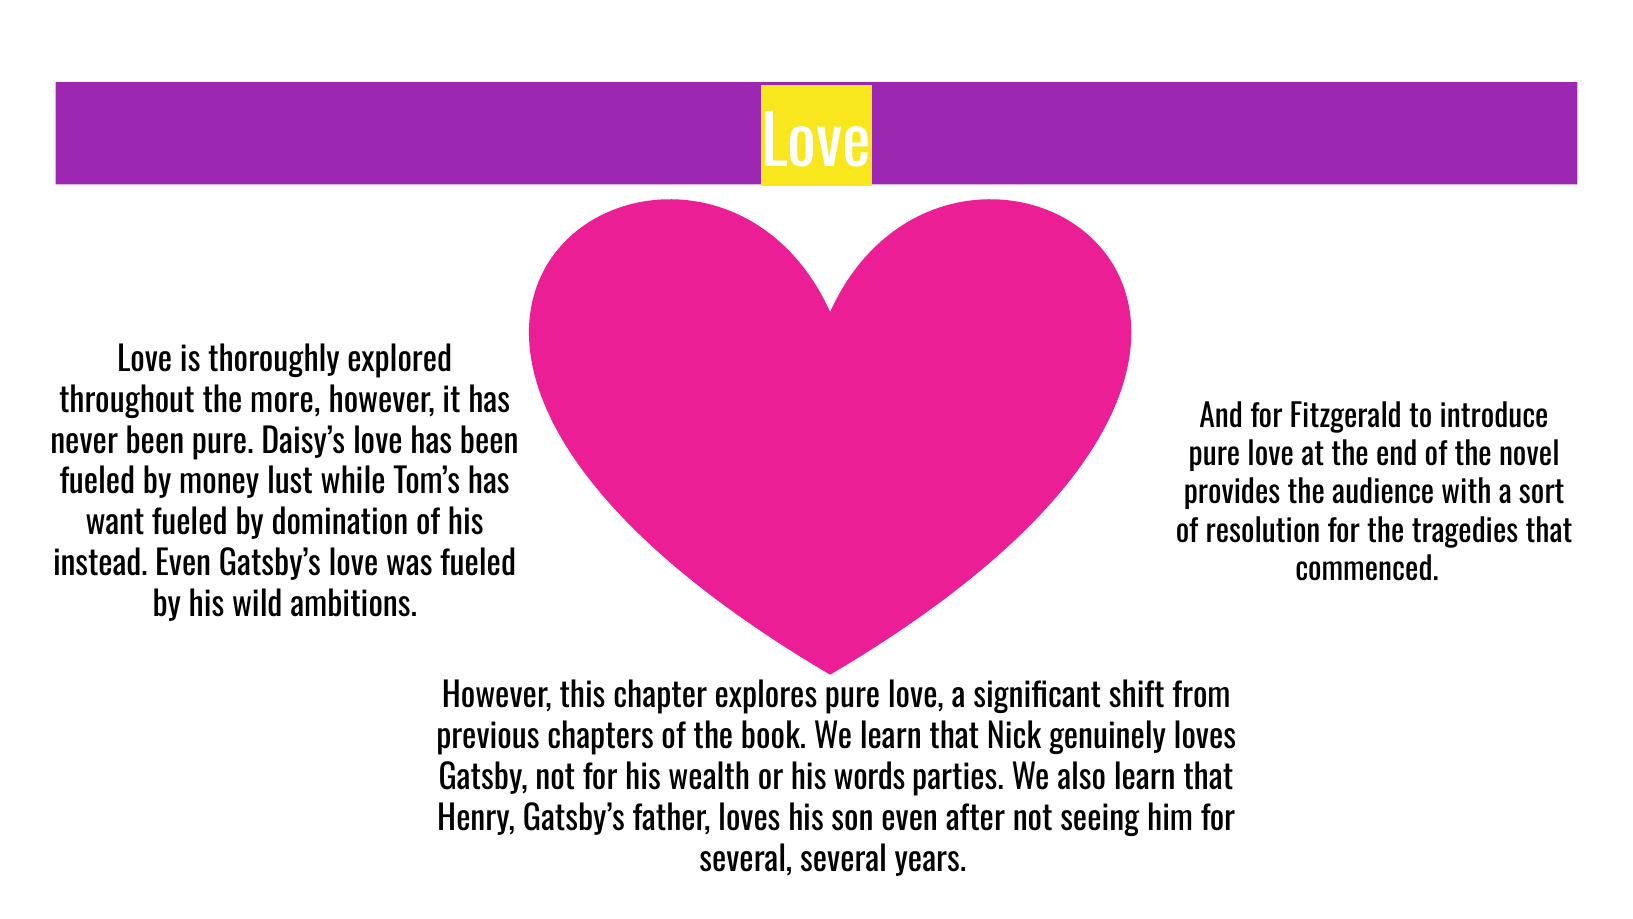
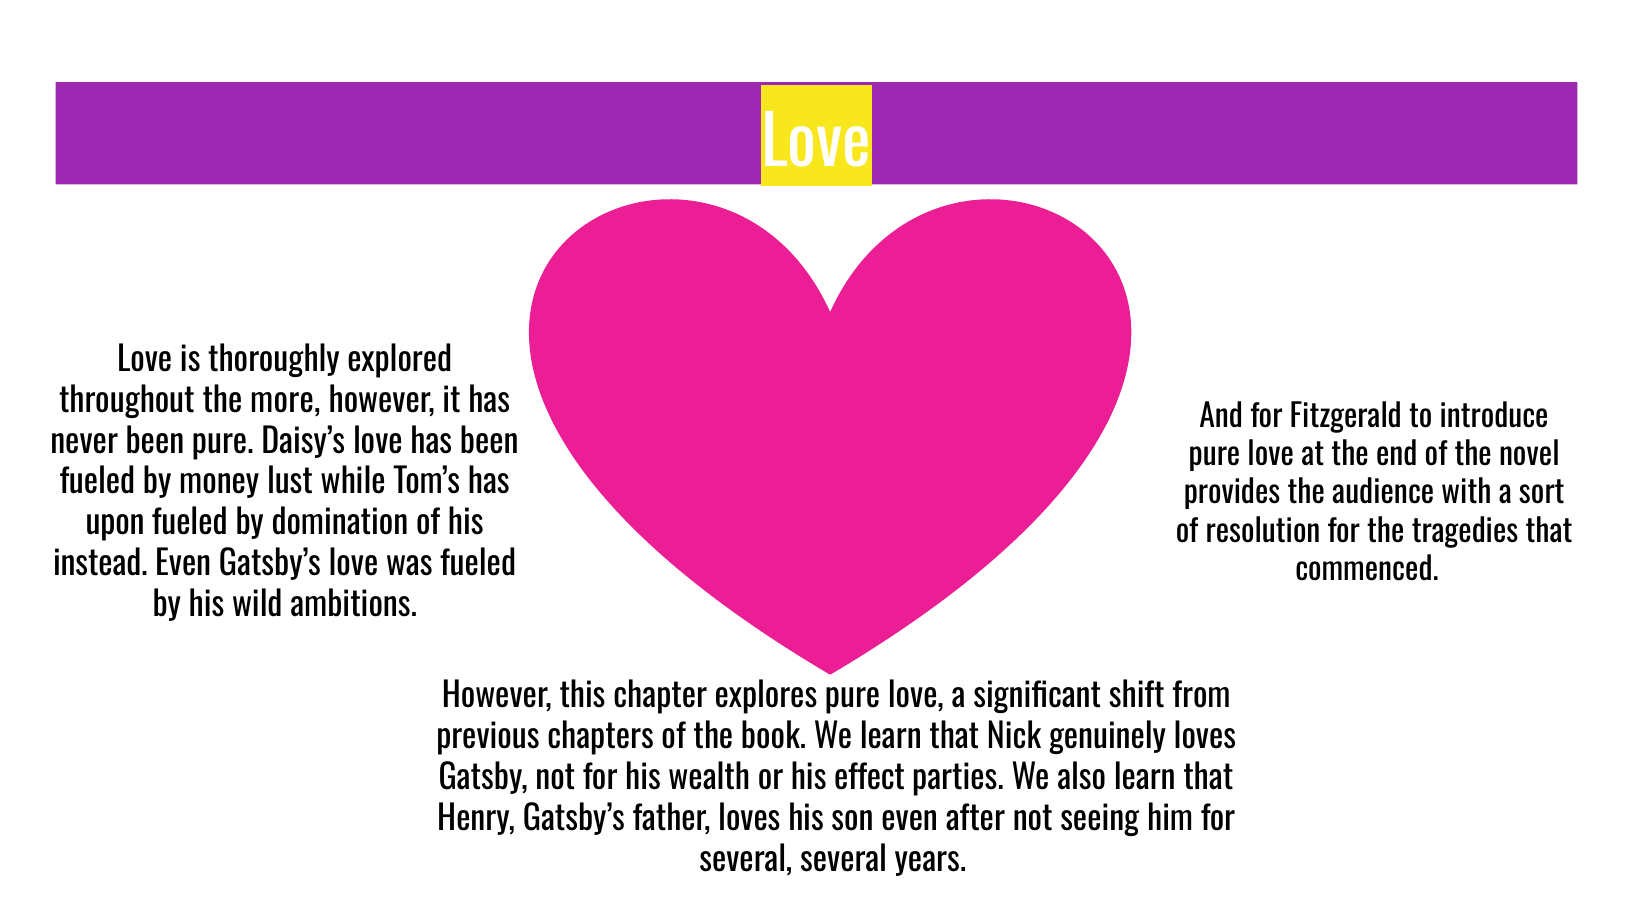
want: want -> upon (115, 523)
words: words -> effect (870, 778)
